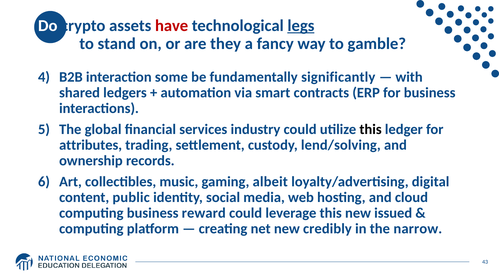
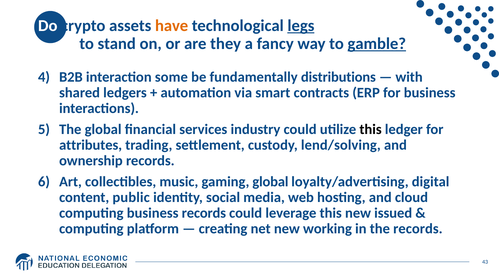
have colour: red -> orange (172, 26)
gamble underline: none -> present (377, 44)
significantly: significantly -> distributions (338, 77)
gaming albeit: albeit -> global (270, 182)
business reward: reward -> records (204, 213)
credibly: credibly -> working (327, 229)
the narrow: narrow -> records (418, 229)
